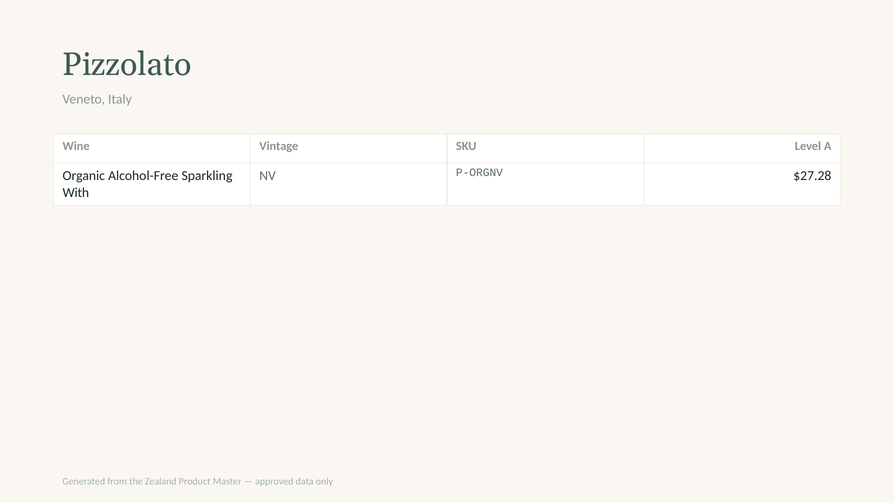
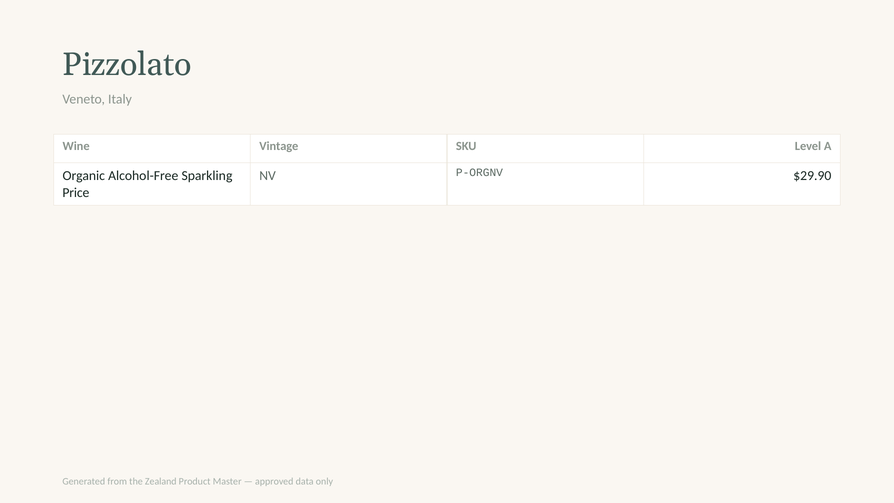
$27.28: $27.28 -> $29.90 (812, 176)
With: With -> Price (76, 193)
